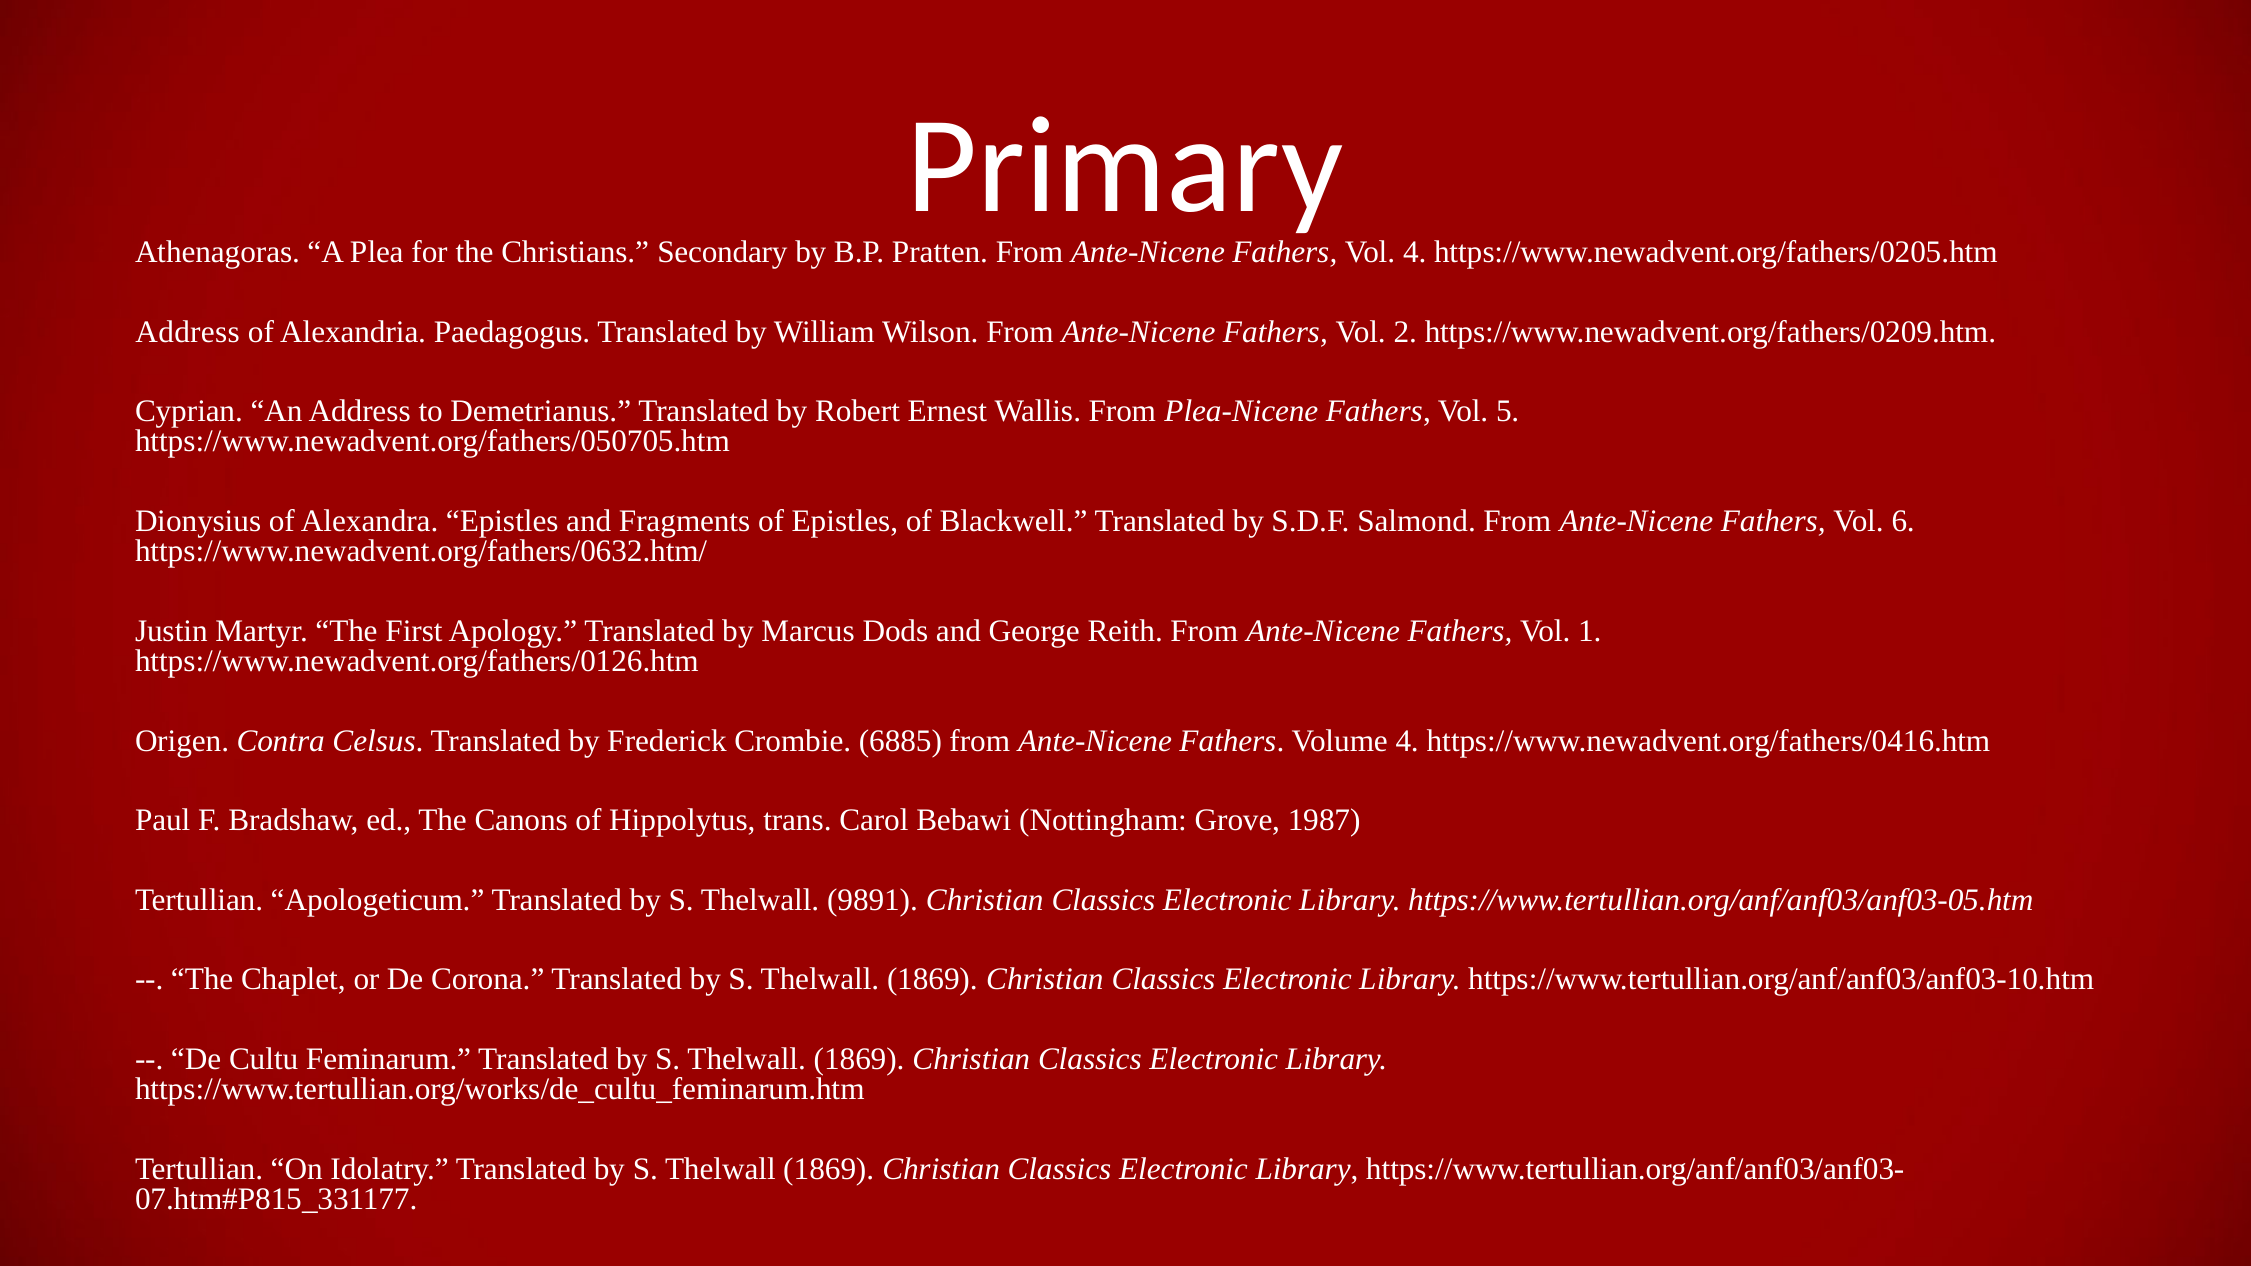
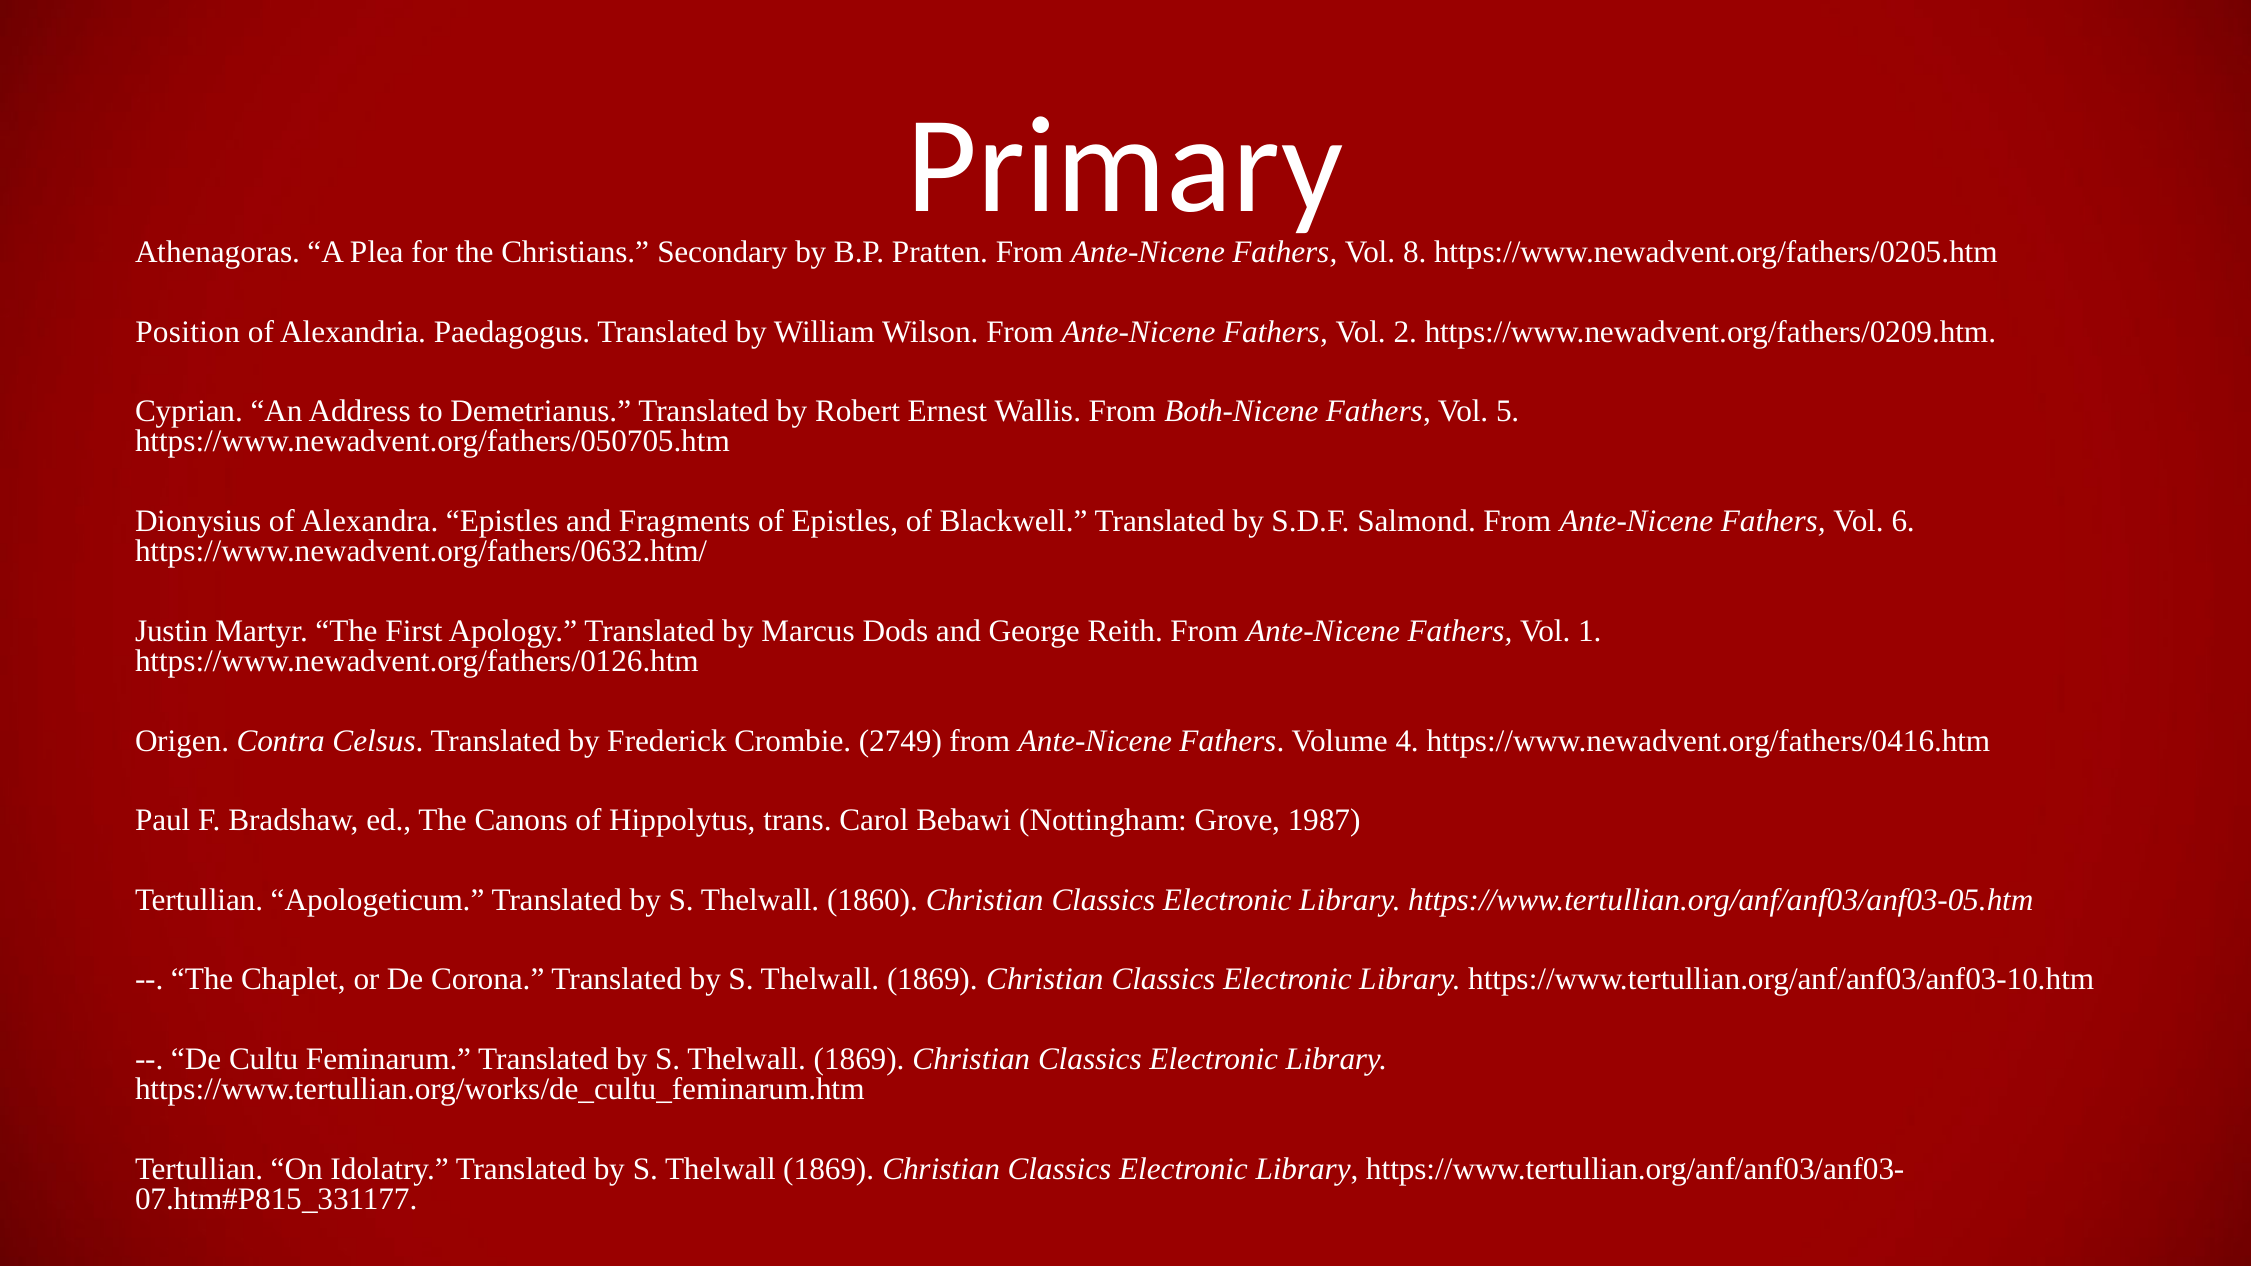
Vol 4: 4 -> 8 (1415, 252)
Address: Address -> Position (188, 332)
Plea-Nicene: Plea-Nicene -> Both-Nicene (1241, 412)
6885: 6885 -> 2749 (900, 741)
9891: 9891 -> 1860 (872, 900)
